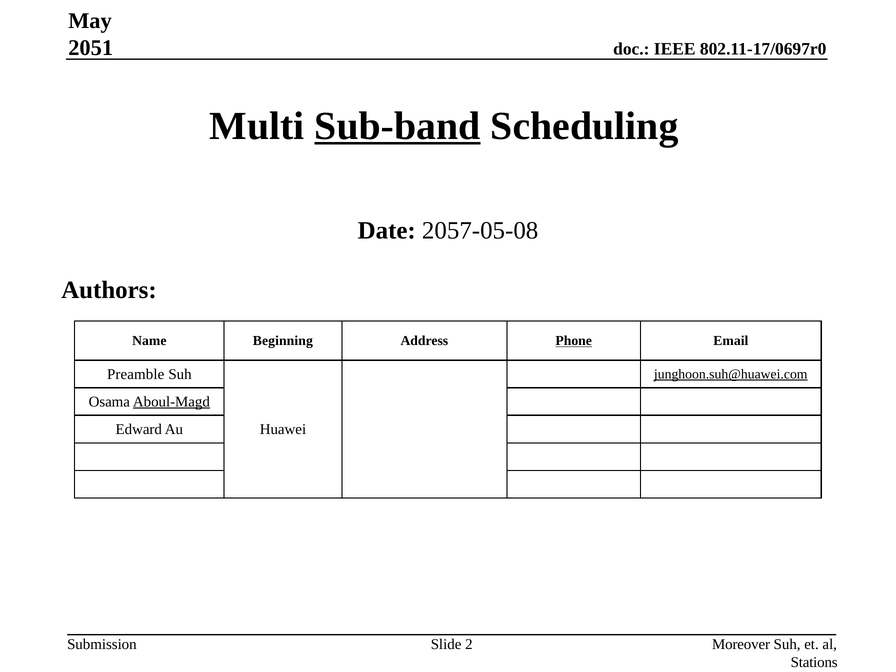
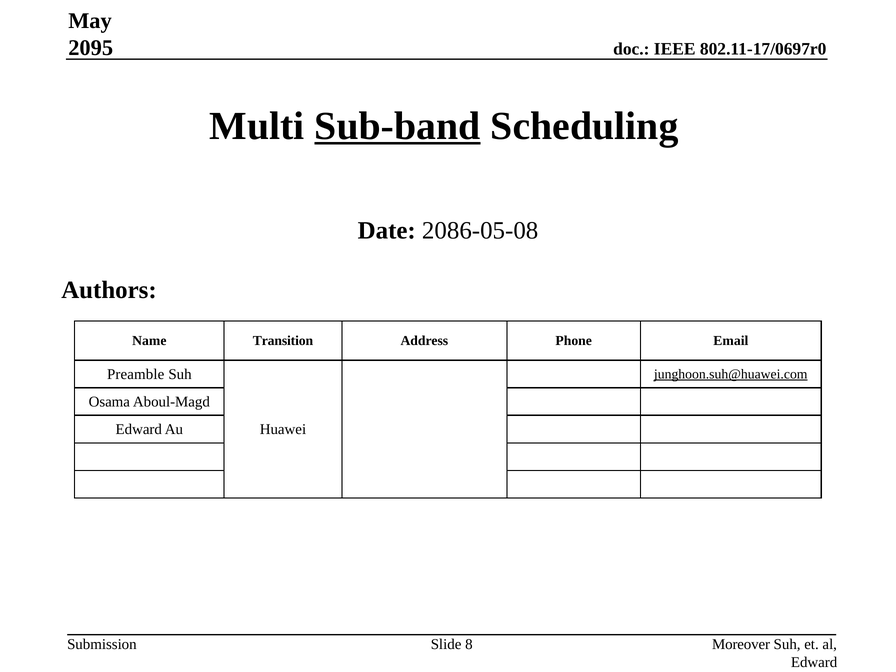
2051: 2051 -> 2095 (91, 48)
2057-05-08: 2057-05-08 -> 2086-05-08 (480, 230)
Beginning: Beginning -> Transition (283, 341)
Phone underline: present -> none (574, 341)
Aboul-Magd underline: present -> none (171, 402)
2: 2 -> 8 (469, 644)
Stations: Stations -> Edward (814, 662)
